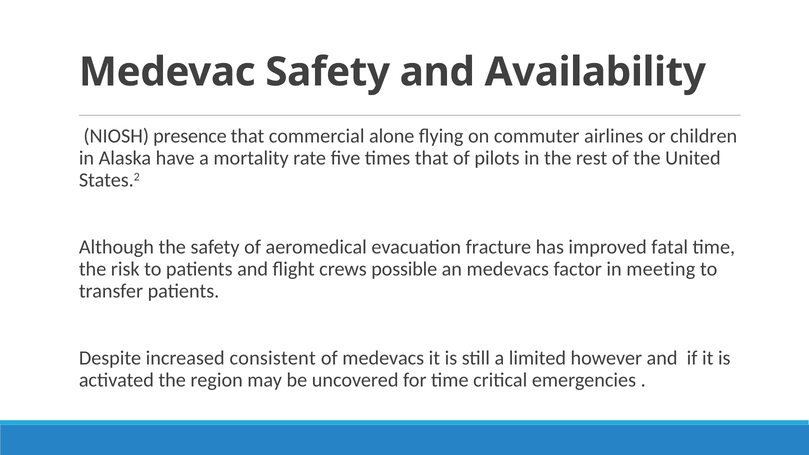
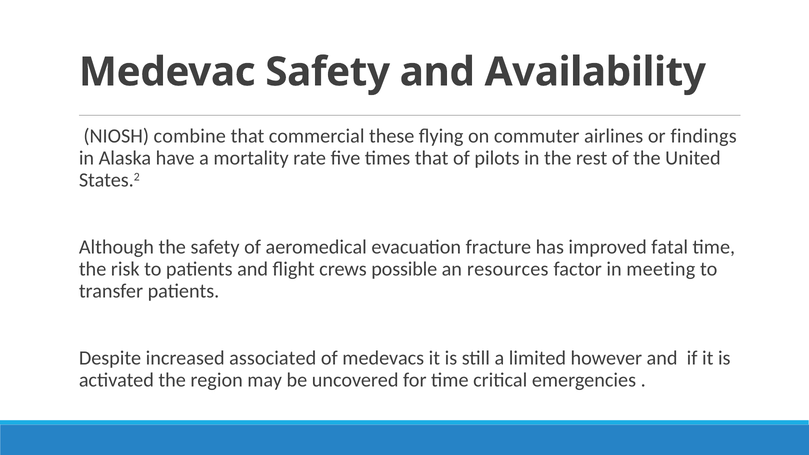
presence: presence -> combine (190, 136)
alone: alone -> these (392, 136)
children: children -> findings (704, 136)
an medevacs: medevacs -> resources (508, 269)
consistent: consistent -> associated (273, 358)
